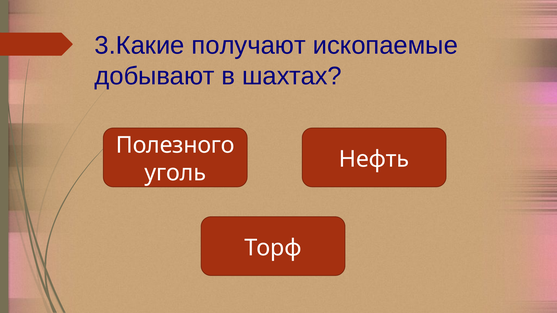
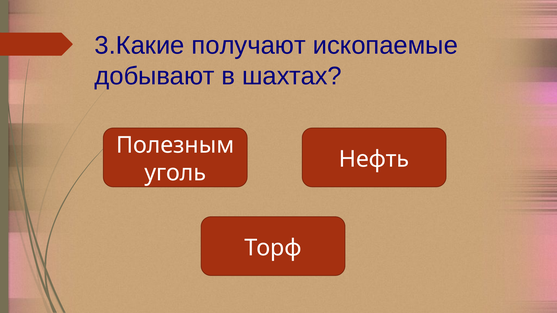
Полезного: Полезного -> Полезным (175, 145)
